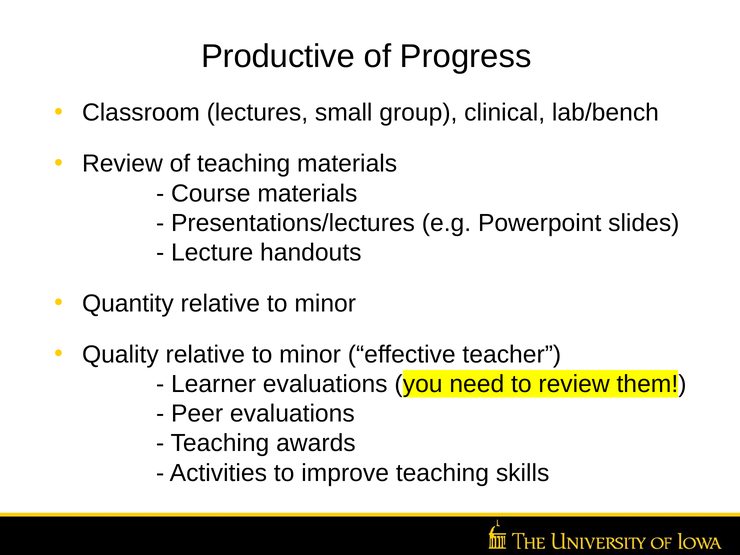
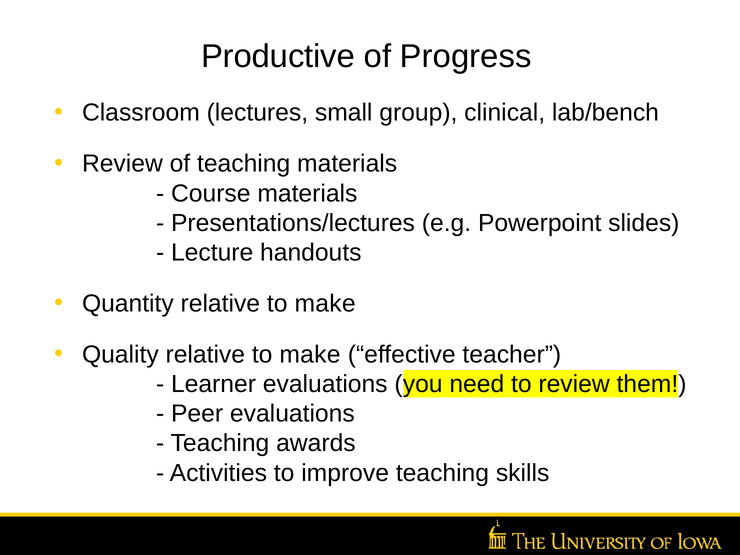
Quantity relative to minor: minor -> make (325, 304)
Quality relative to minor: minor -> make (310, 355)
